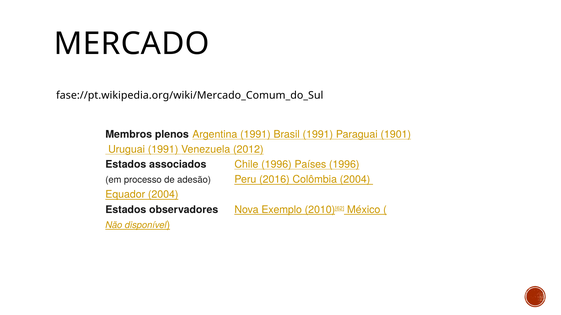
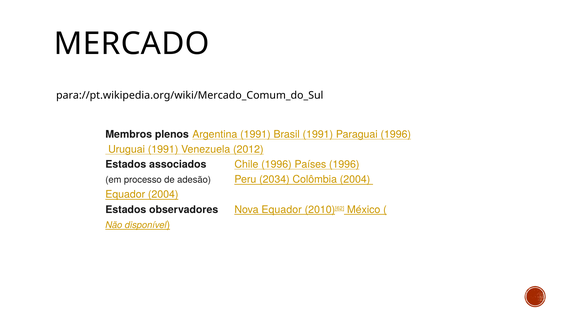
fase://pt.wikipedia.org/wiki/Mercado_Comum_do_Sul: fase://pt.wikipedia.org/wiki/Mercado_Comum_do_Sul -> para://pt.wikipedia.org/wiki/Mercado_Comum_do_Sul (190, 95)
Paraguai 1901: 1901 -> 1996 (396, 135)
2016: 2016 -> 2034 (274, 180)
Nova Exemplo: Exemplo -> Equador (282, 210)
